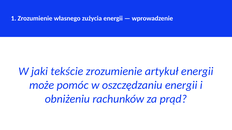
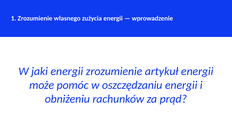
jaki tekście: tekście -> energii (67, 71)
